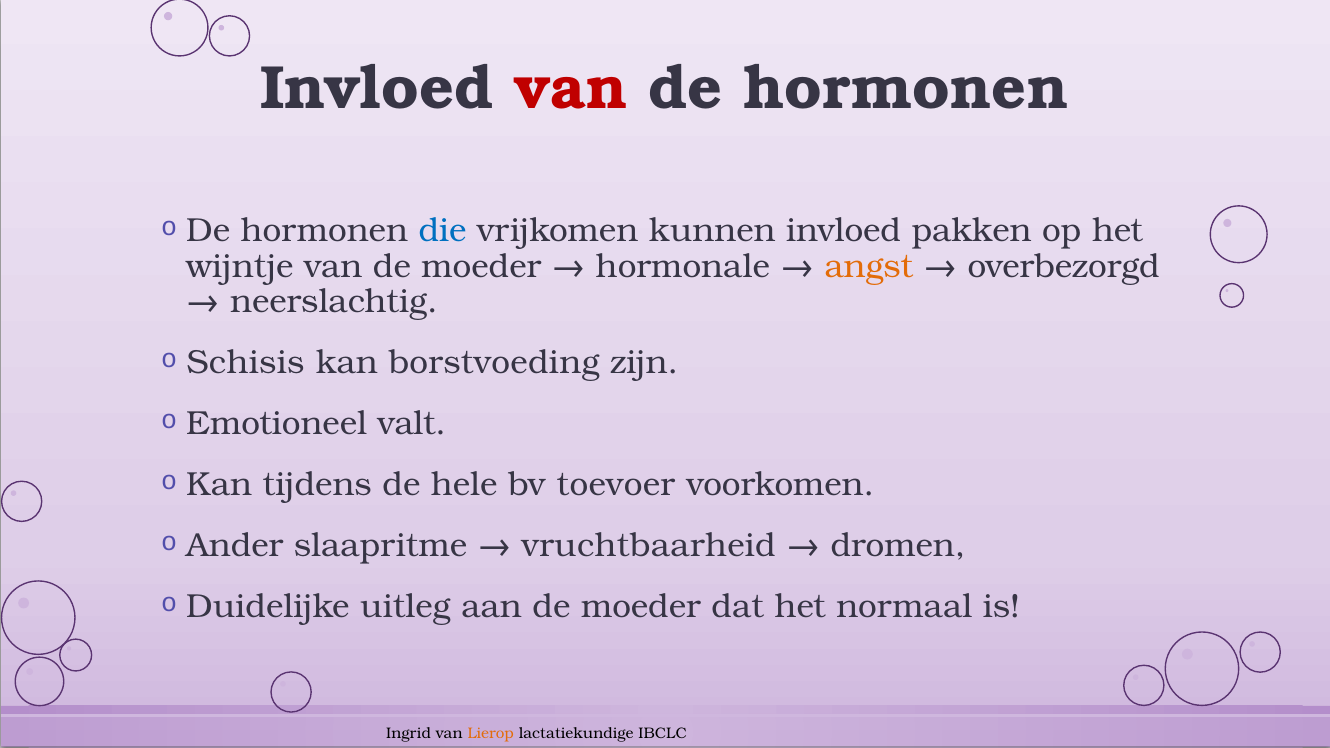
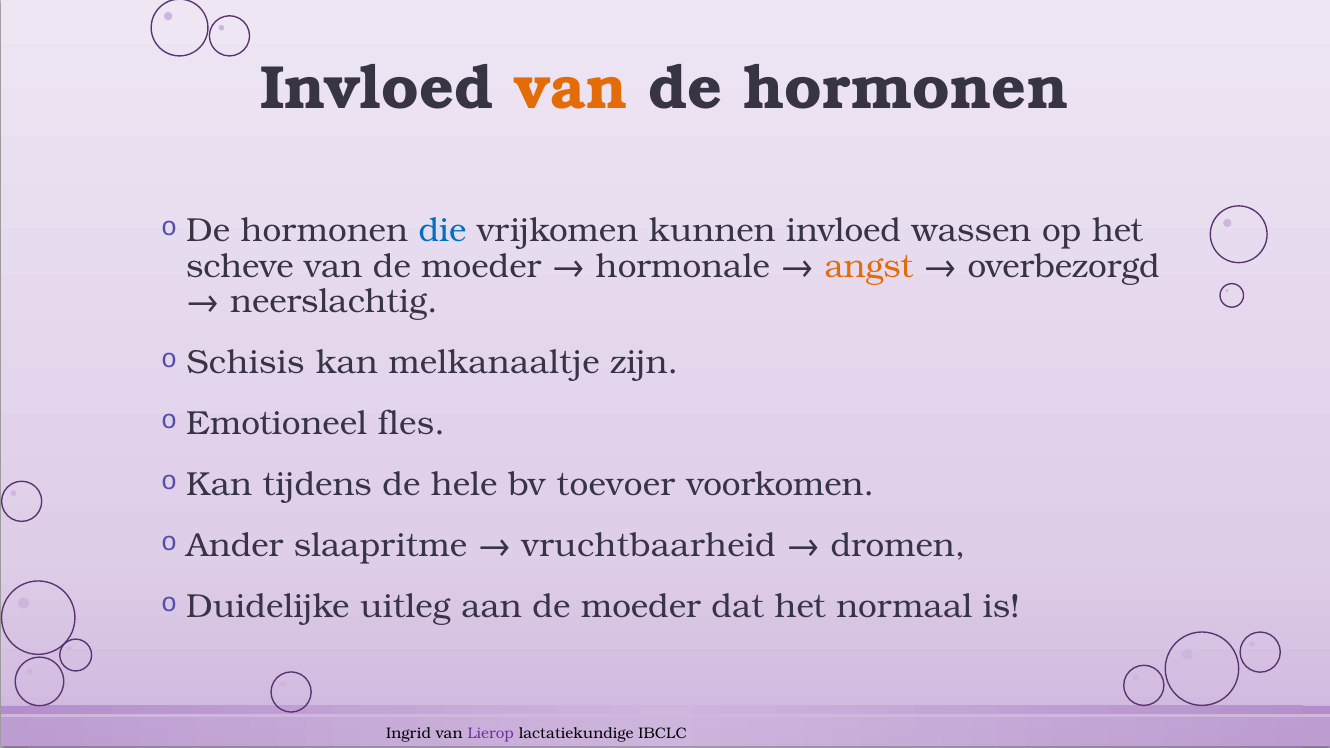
van colour: red -> orange (571, 88)
pakken: pakken -> wassen (972, 230)
wijntje: wijntje -> scheve (240, 266)
borstvoeding: borstvoeding -> melkanaaltje (494, 363)
valt: valt -> fles (411, 424)
Lierop colour: orange -> purple (491, 734)
